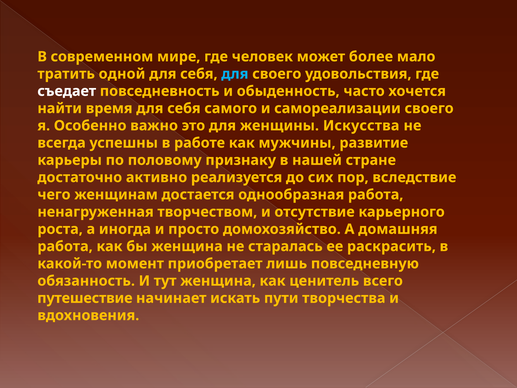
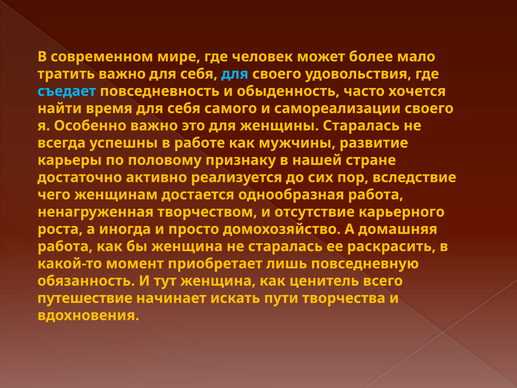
тратить одной: одной -> важно (122, 74)
съедает colour: white -> light blue (67, 91)
женщины Искусства: Искусства -> Старалась (361, 126)
